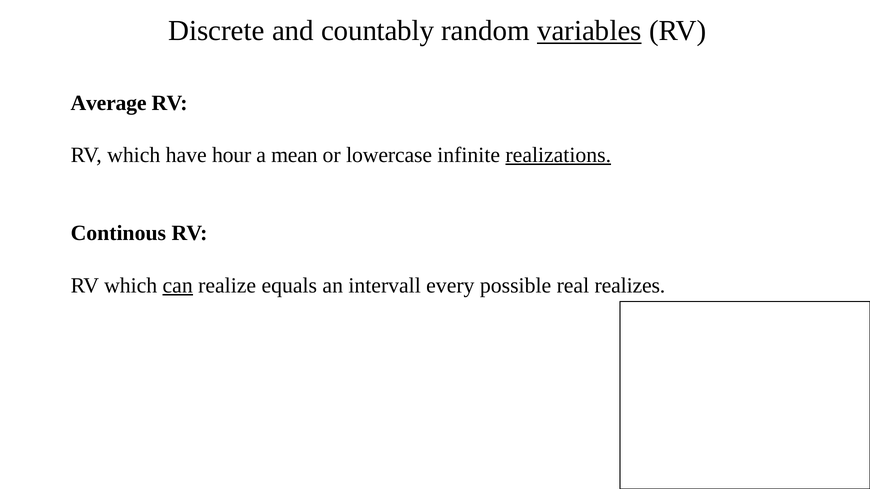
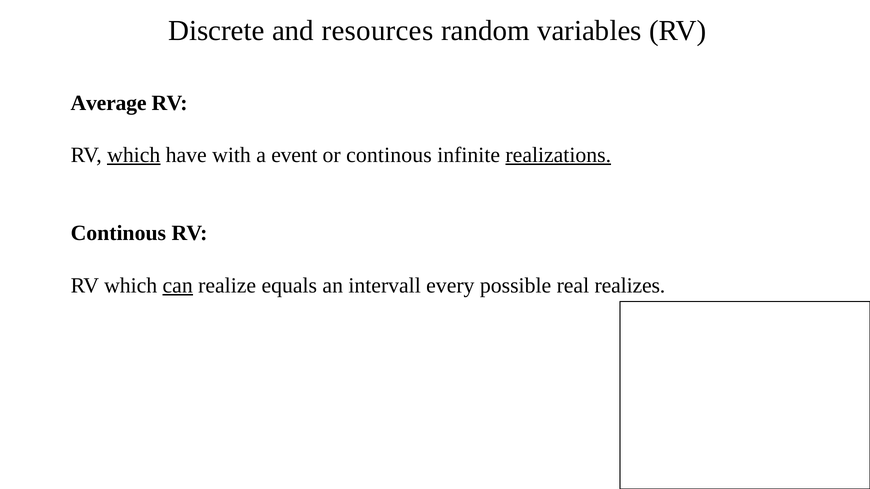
countably: countably -> resources (377, 31)
variables underline: present -> none (589, 31)
which underline: none -> present (134, 155)
hour: hour -> with (232, 155)
mean: mean -> event (294, 155)
or lowercase: lowercase -> continous (389, 155)
